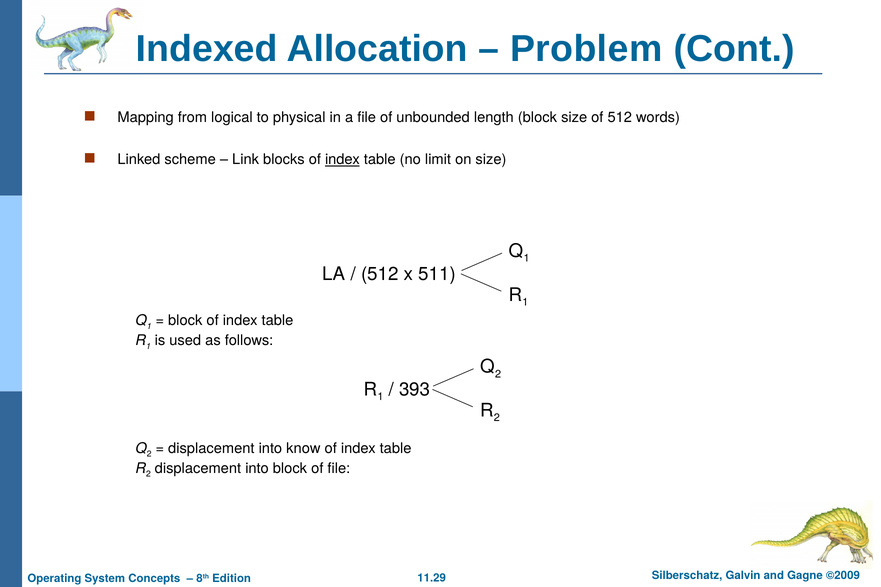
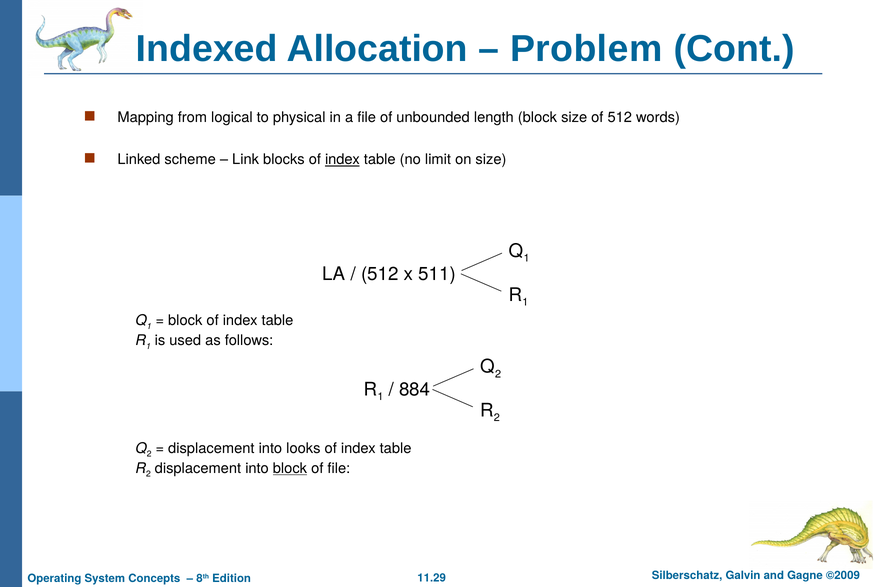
393: 393 -> 884 (415, 390)
know: know -> looks (303, 449)
block underline: none -> present (290, 469)
